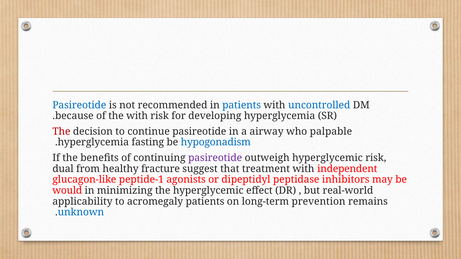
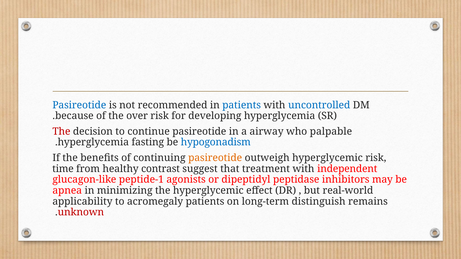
the with: with -> over (137, 116)
pasireotide colour: purple -> orange (215, 158)
dual: dual -> time (63, 169)
fracture: fracture -> contrast (161, 169)
would: would -> apnea (67, 191)
prevention: prevention -> distinguish (319, 202)
unknown colour: blue -> red (81, 212)
